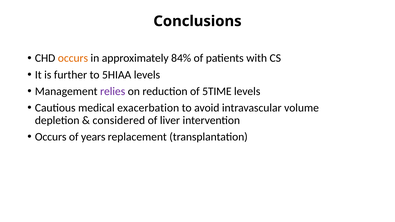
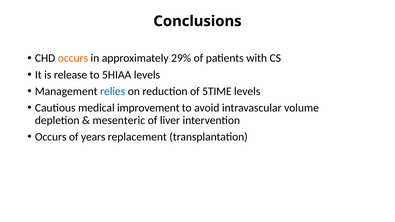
84%: 84% -> 29% (181, 58)
further: further -> release (71, 75)
relies colour: purple -> blue (113, 91)
exacerbation: exacerbation -> improvement (148, 108)
considered: considered -> mesenteric (119, 120)
